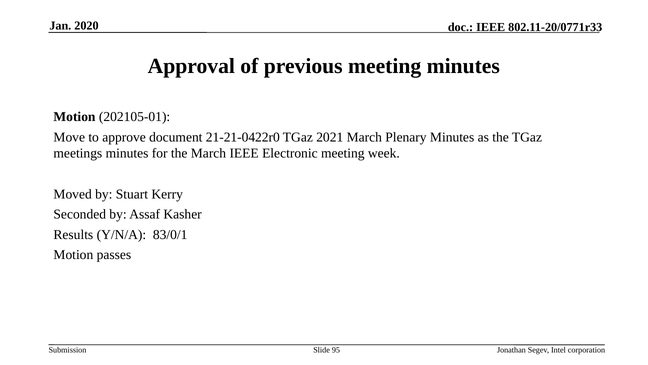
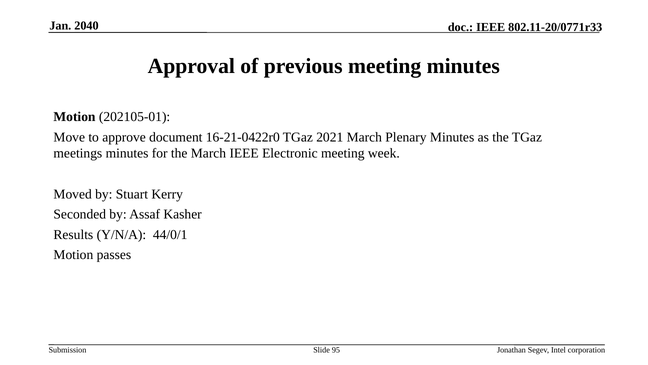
2020: 2020 -> 2040 (86, 26)
21-21-0422r0: 21-21-0422r0 -> 16-21-0422r0 (243, 137)
83/0/1: 83/0/1 -> 44/0/1 (170, 234)
